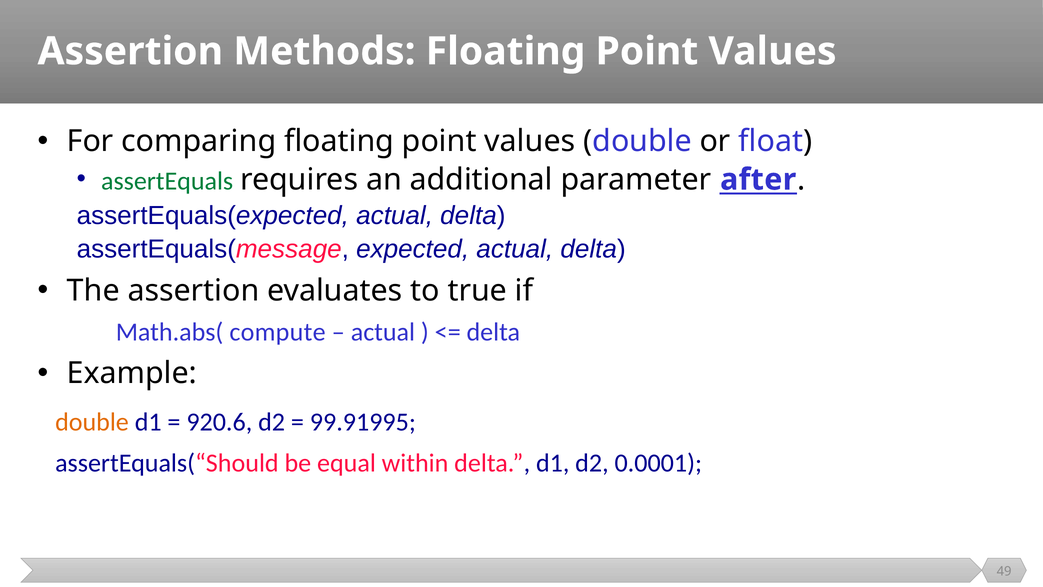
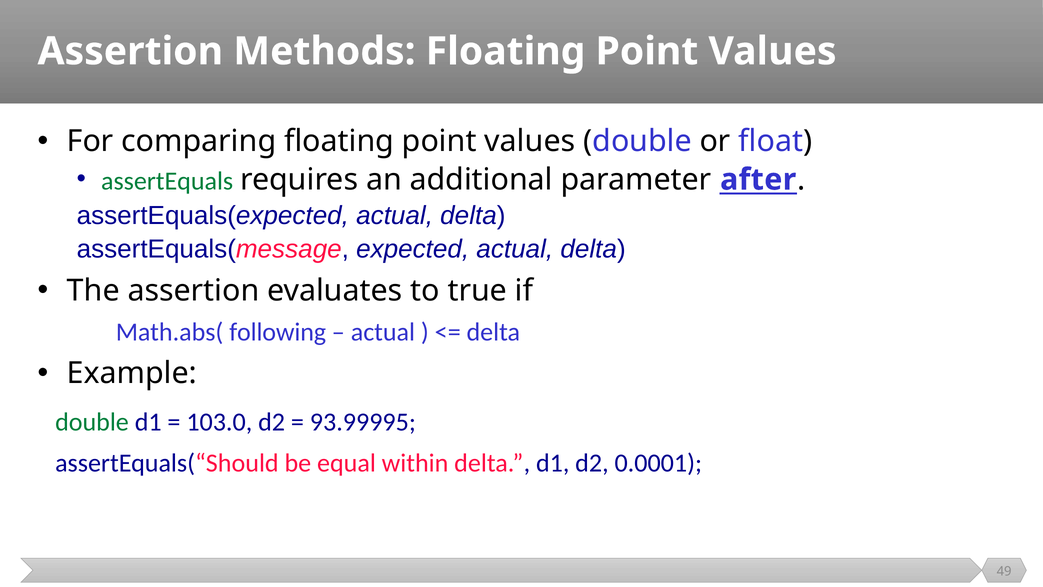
compute: compute -> following (278, 332)
double colour: orange -> green (92, 422)
920.6: 920.6 -> 103.0 (219, 422)
99.91995: 99.91995 -> 93.99995 (363, 422)
